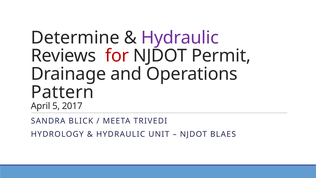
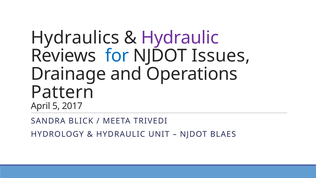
Determine: Determine -> Hydraulics (75, 38)
for colour: red -> blue (117, 56)
Permit: Permit -> Issues (221, 56)
